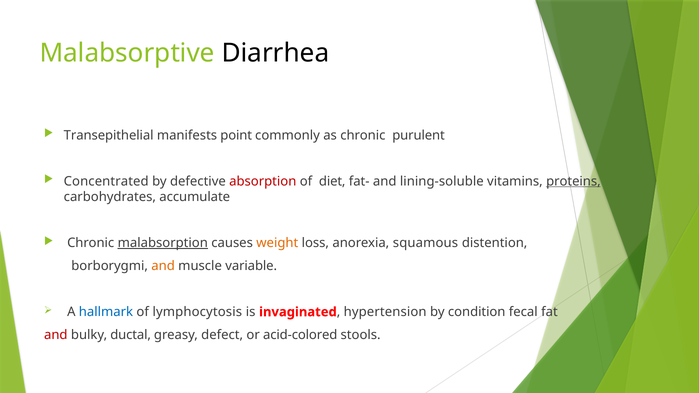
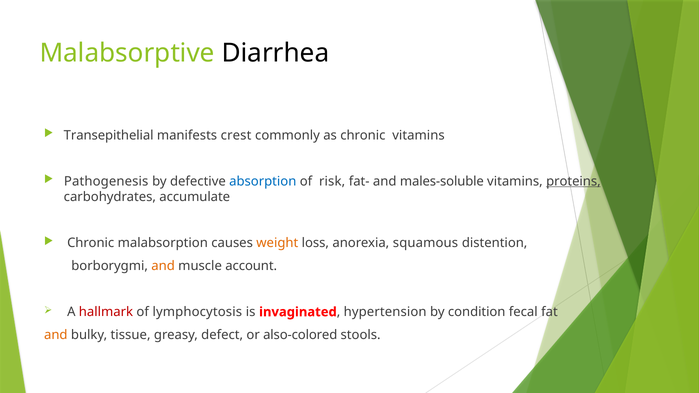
point: point -> crest (236, 135)
chronic purulent: purulent -> vitamins (418, 135)
Concentrated: Concentrated -> Pathogenesis (106, 181)
absorption colour: red -> blue (263, 181)
diet: diet -> risk (332, 181)
lining-soluble: lining-soluble -> males-soluble (442, 181)
malabsorption underline: present -> none (163, 243)
variable: variable -> account (251, 266)
hallmark colour: blue -> red (106, 312)
and colour: red -> orange (56, 335)
ductal: ductal -> tissue (131, 335)
acid-colored: acid-colored -> also-colored (300, 335)
